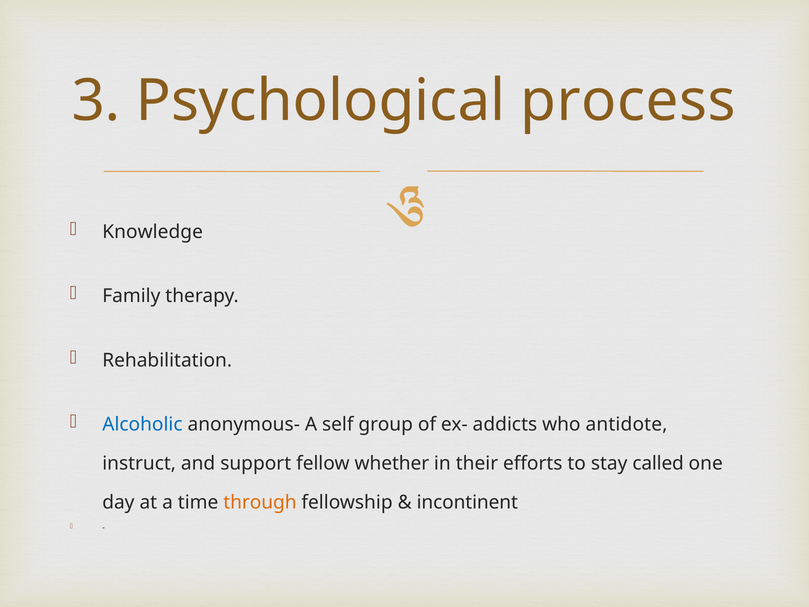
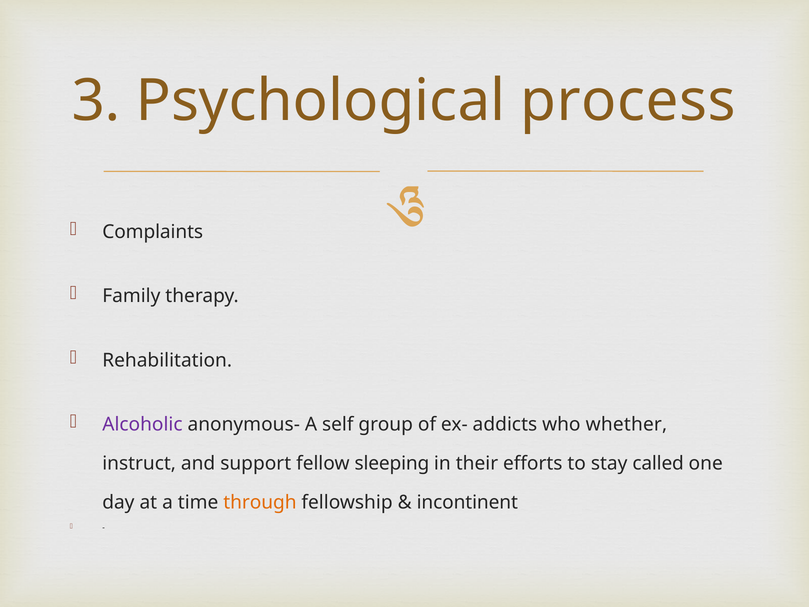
Knowledge: Knowledge -> Complaints (153, 232)
Alcoholic colour: blue -> purple (142, 424)
antidote: antidote -> whether (626, 424)
whether: whether -> sleeping (392, 463)
